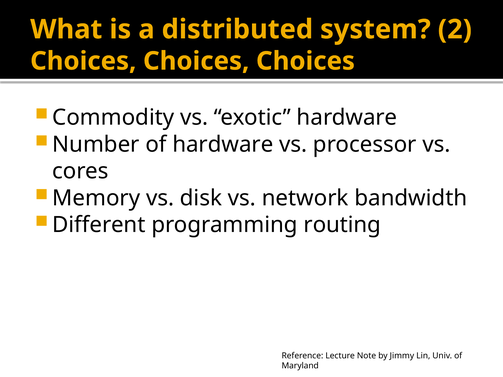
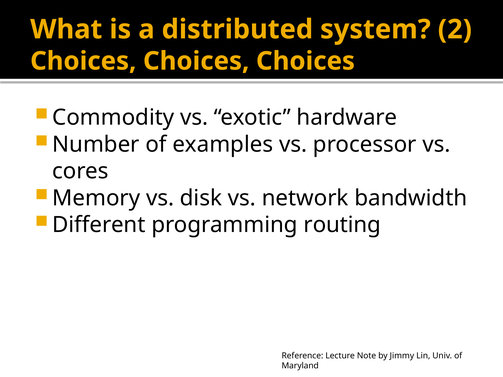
of hardware: hardware -> examples (223, 144)
